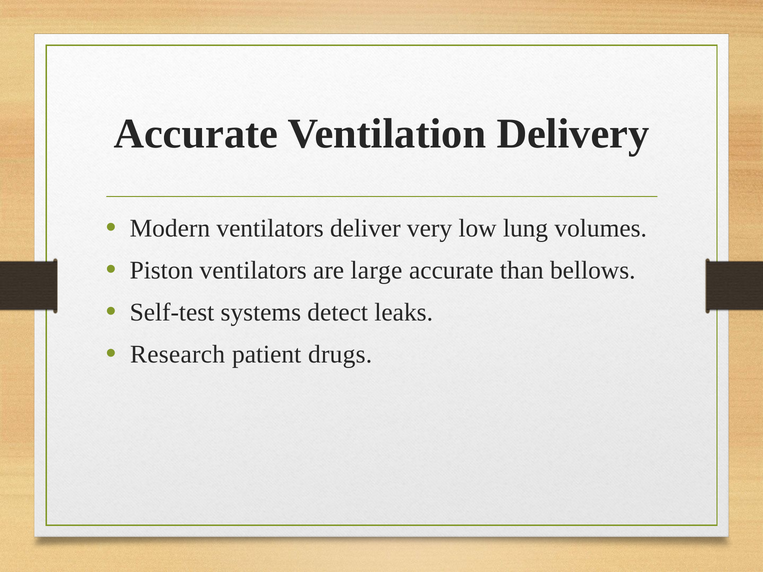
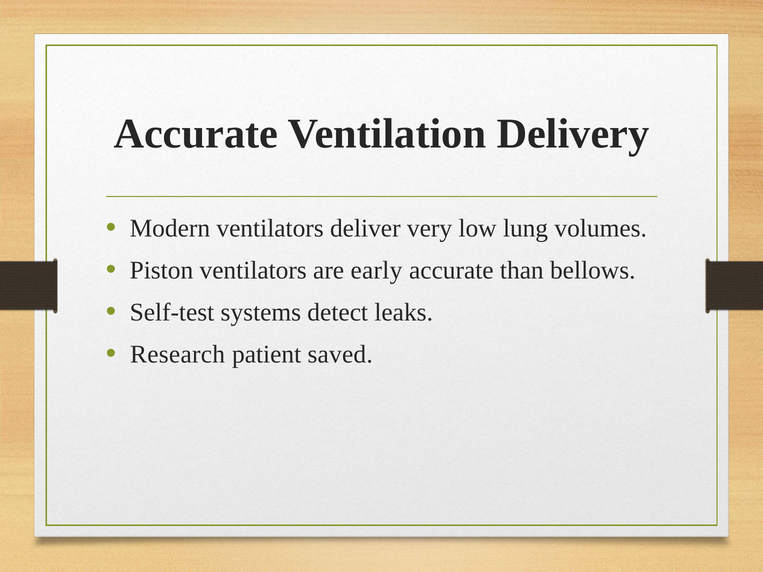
large: large -> early (376, 271)
drugs: drugs -> saved (340, 355)
